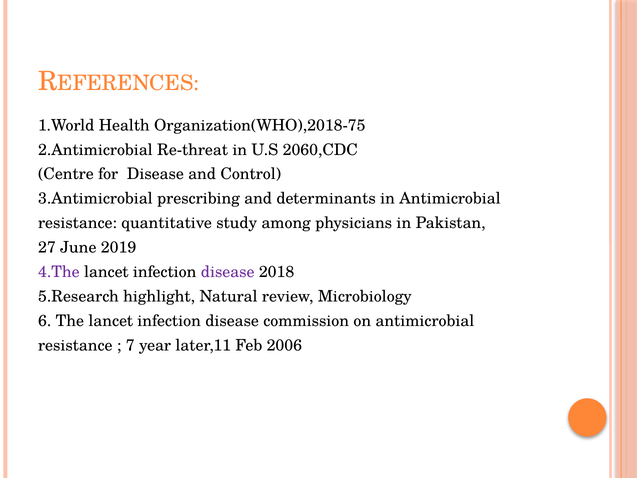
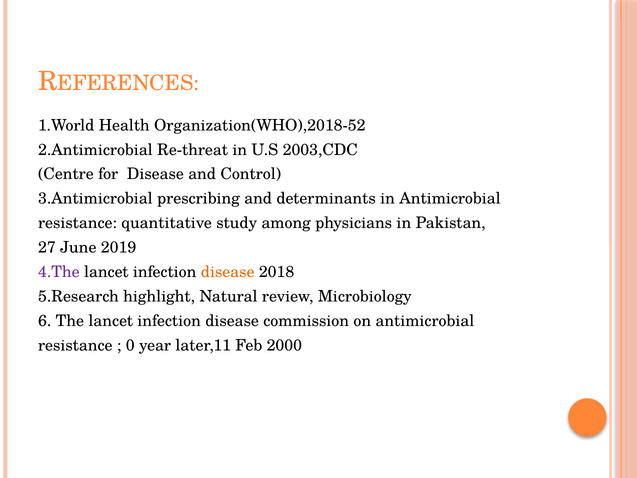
Organization(WHO),2018-75: Organization(WHO),2018-75 -> Organization(WHO),2018-52 (260, 125)
2060,CDC: 2060,CDC -> 2003,CDC (320, 150)
disease colour: purple -> orange (228, 272)
7: 7 -> 0 (130, 345)
2006: 2006 -> 2000 (284, 345)
